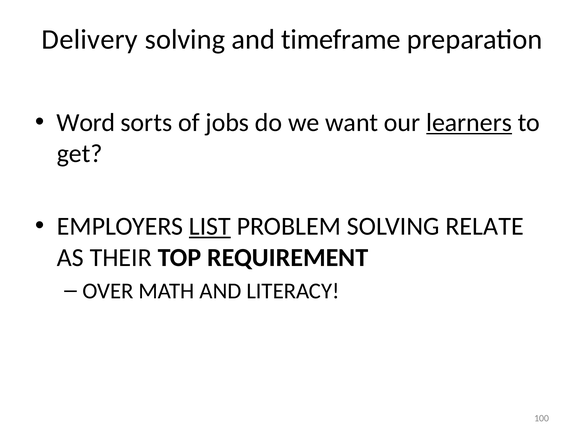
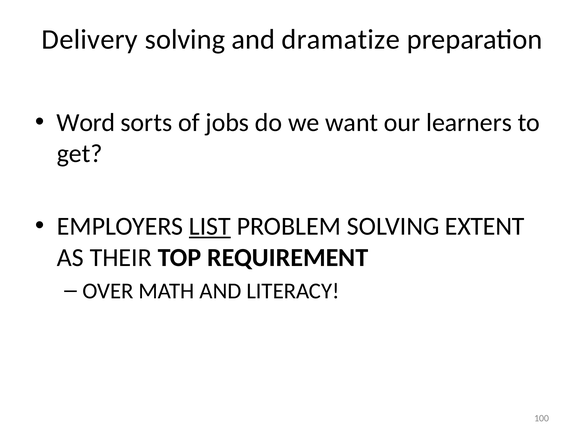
timeframe: timeframe -> dramatize (341, 39)
learners underline: present -> none (469, 123)
RELATE: RELATE -> EXTENT (485, 226)
